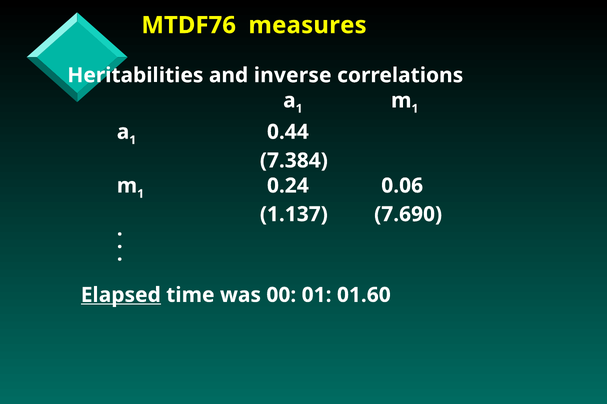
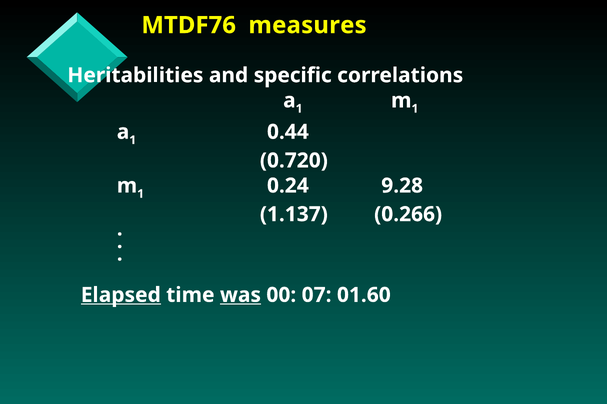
inverse: inverse -> specific (293, 75)
7.384: 7.384 -> 0.720 (294, 161)
0.06: 0.06 -> 9.28 (402, 186)
7.690: 7.690 -> 0.266 (408, 215)
was underline: none -> present (240, 295)
01: 01 -> 07 (317, 295)
